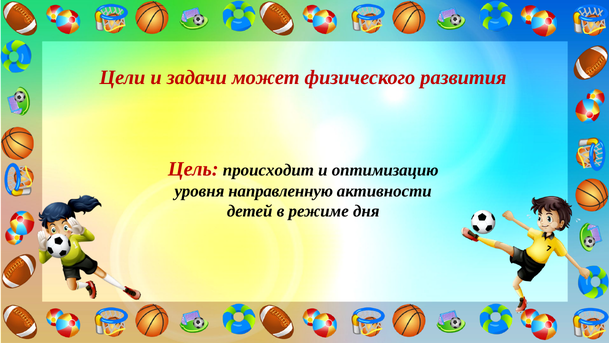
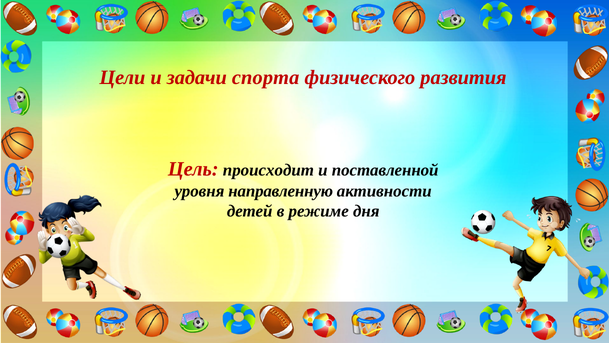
может: может -> спорта (266, 78)
оптимизацию: оптимизацию -> поставленной (385, 170)
